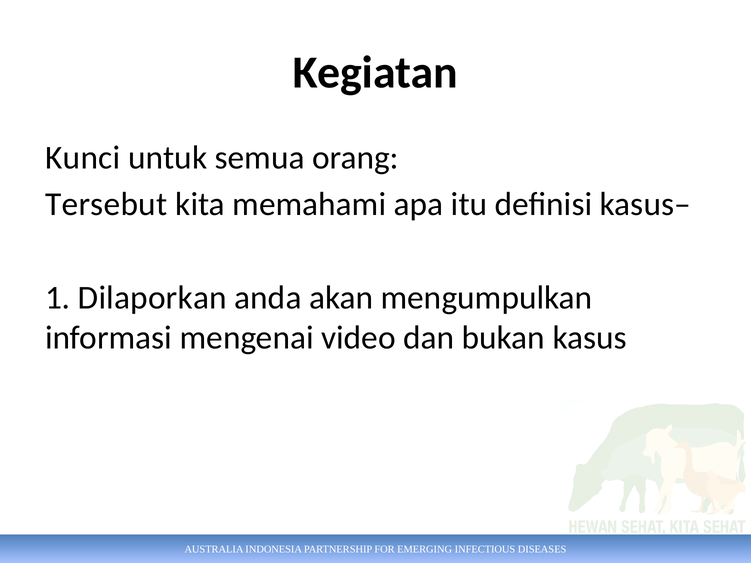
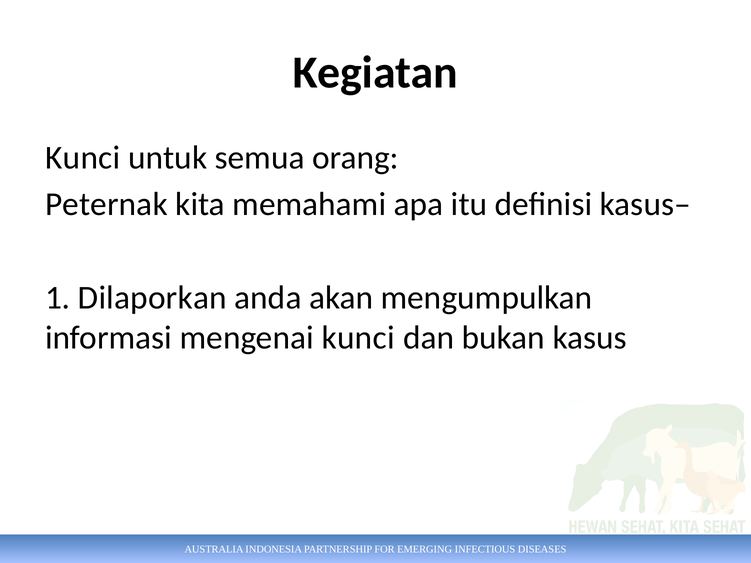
Tersebut: Tersebut -> Peternak (106, 204)
mengenai video: video -> kunci (358, 338)
